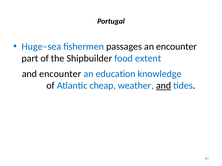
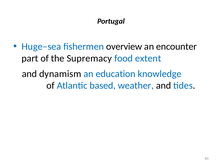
passages: passages -> overview (124, 47)
Shipbuilder: Shipbuilder -> Supremacy (89, 58)
and encounter: encounter -> dynamism (60, 74)
cheap: cheap -> based (103, 86)
and underline: present -> none (164, 86)
